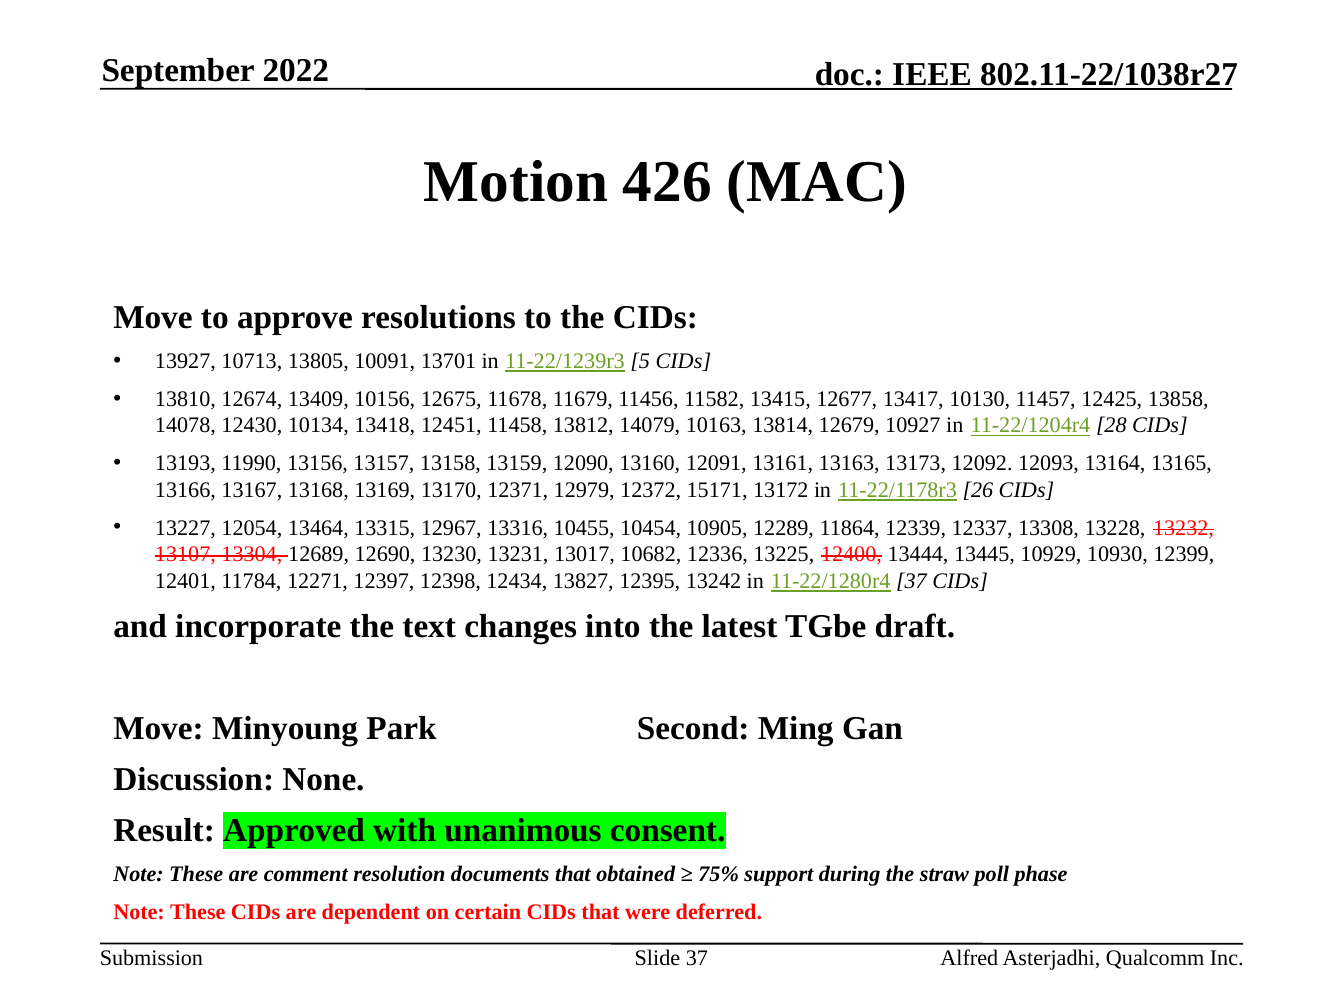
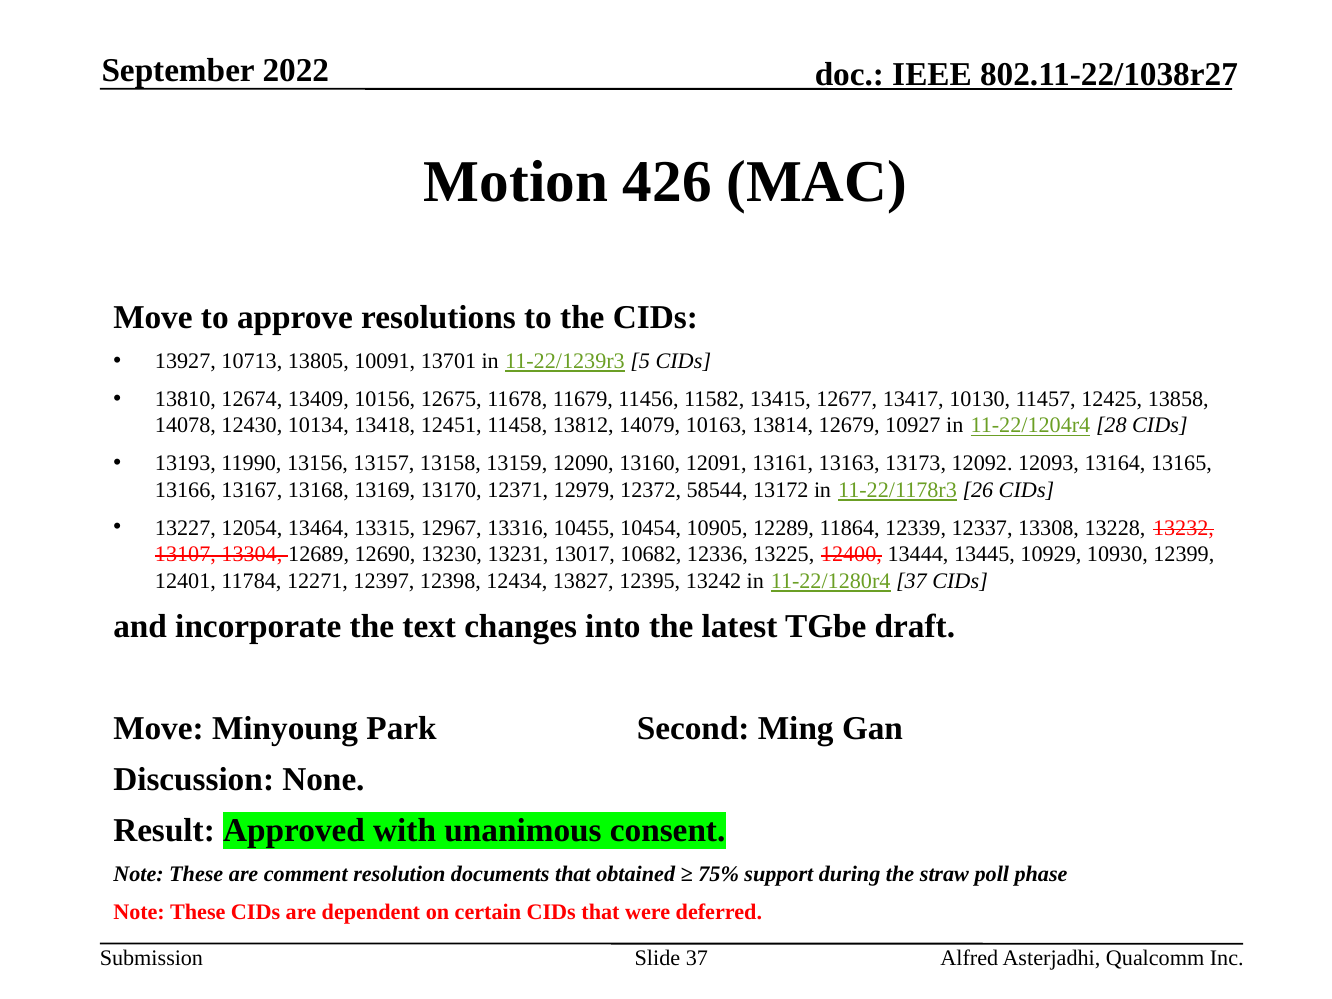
15171: 15171 -> 58544 (717, 490)
